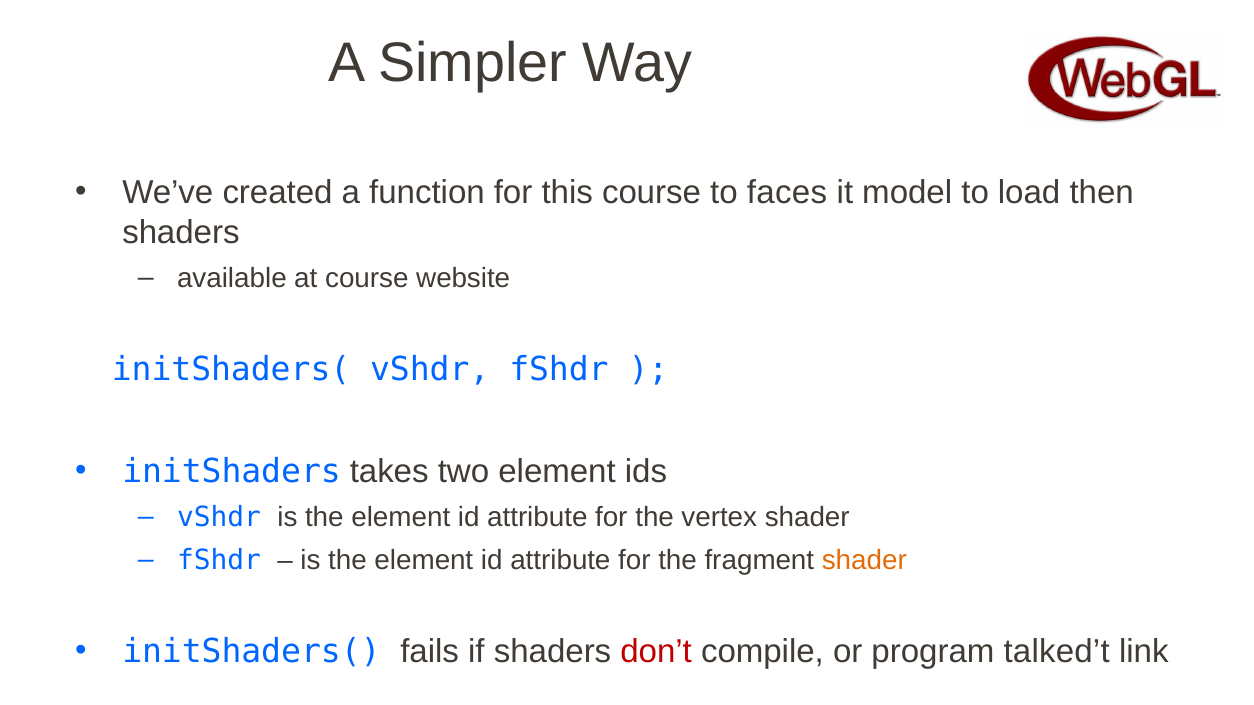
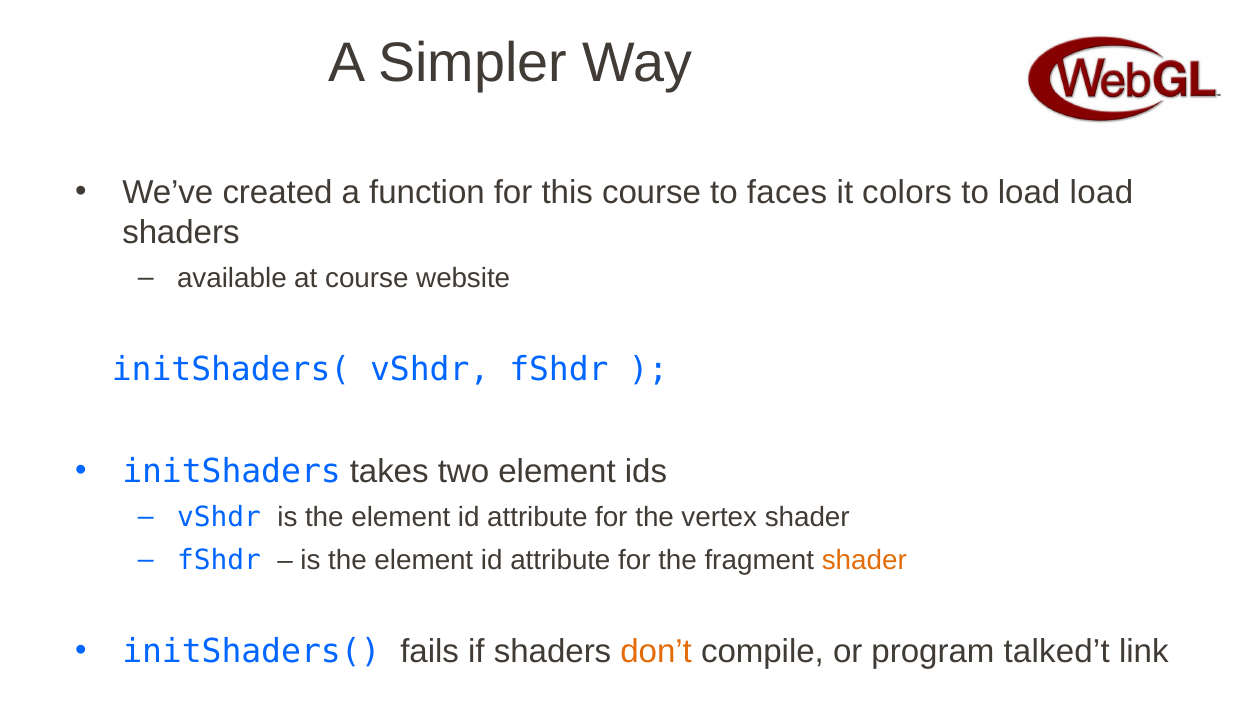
model: model -> colors (907, 193)
load then: then -> load (1101, 193)
don’t colour: red -> orange (656, 652)
